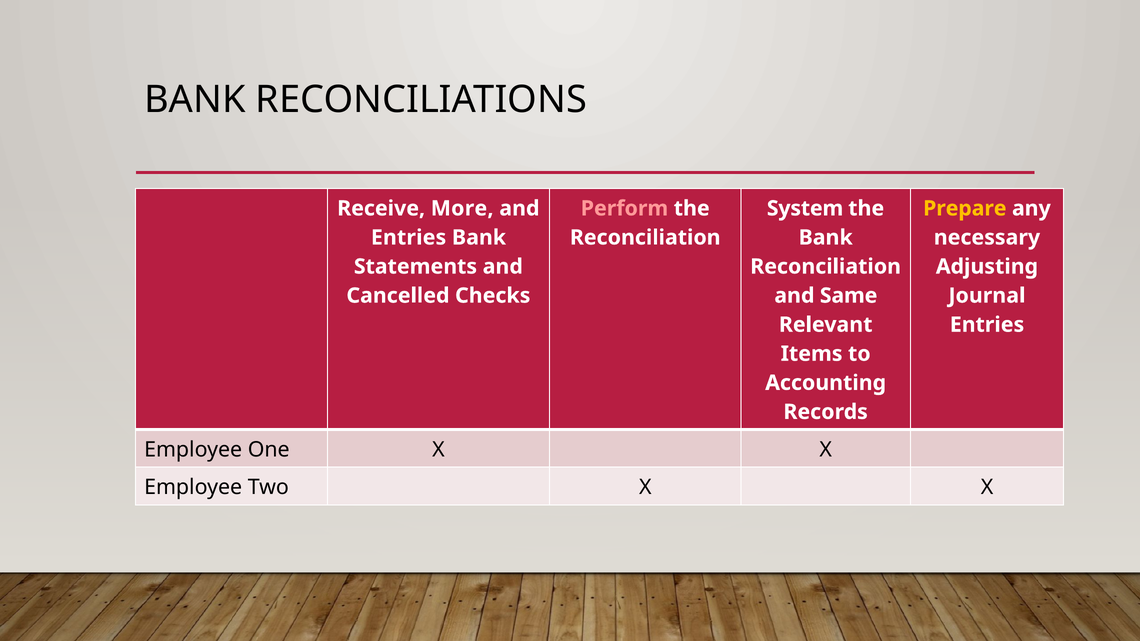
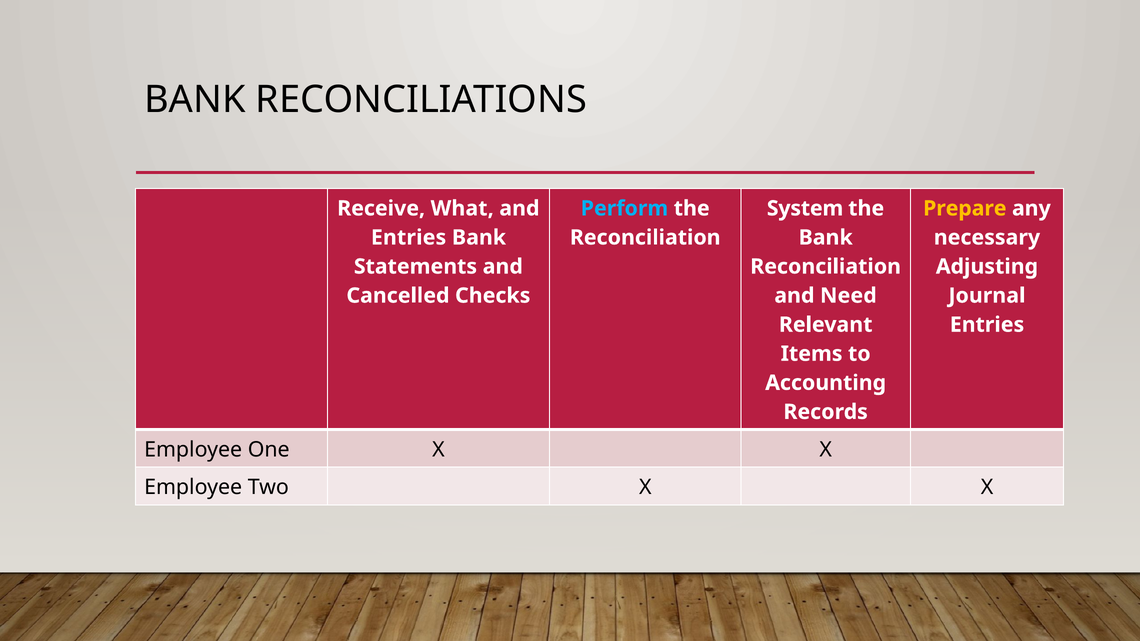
More: More -> What (462, 209)
Perform colour: pink -> light blue (625, 209)
Same: Same -> Need (848, 296)
